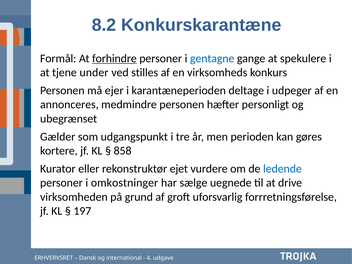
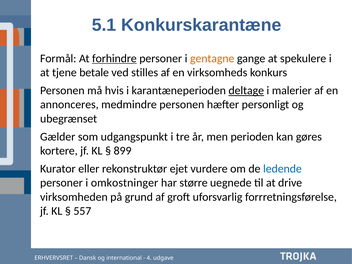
8.2: 8.2 -> 5.1 (104, 25)
gentagne colour: blue -> orange (212, 58)
under: under -> betale (94, 73)
ejer: ejer -> hvis (114, 91)
deltage underline: none -> present (246, 91)
udpeger: udpeger -> malerier (292, 91)
858: 858 -> 899 (123, 151)
sælge: sælge -> større (194, 183)
197: 197 -> 557 (82, 211)
